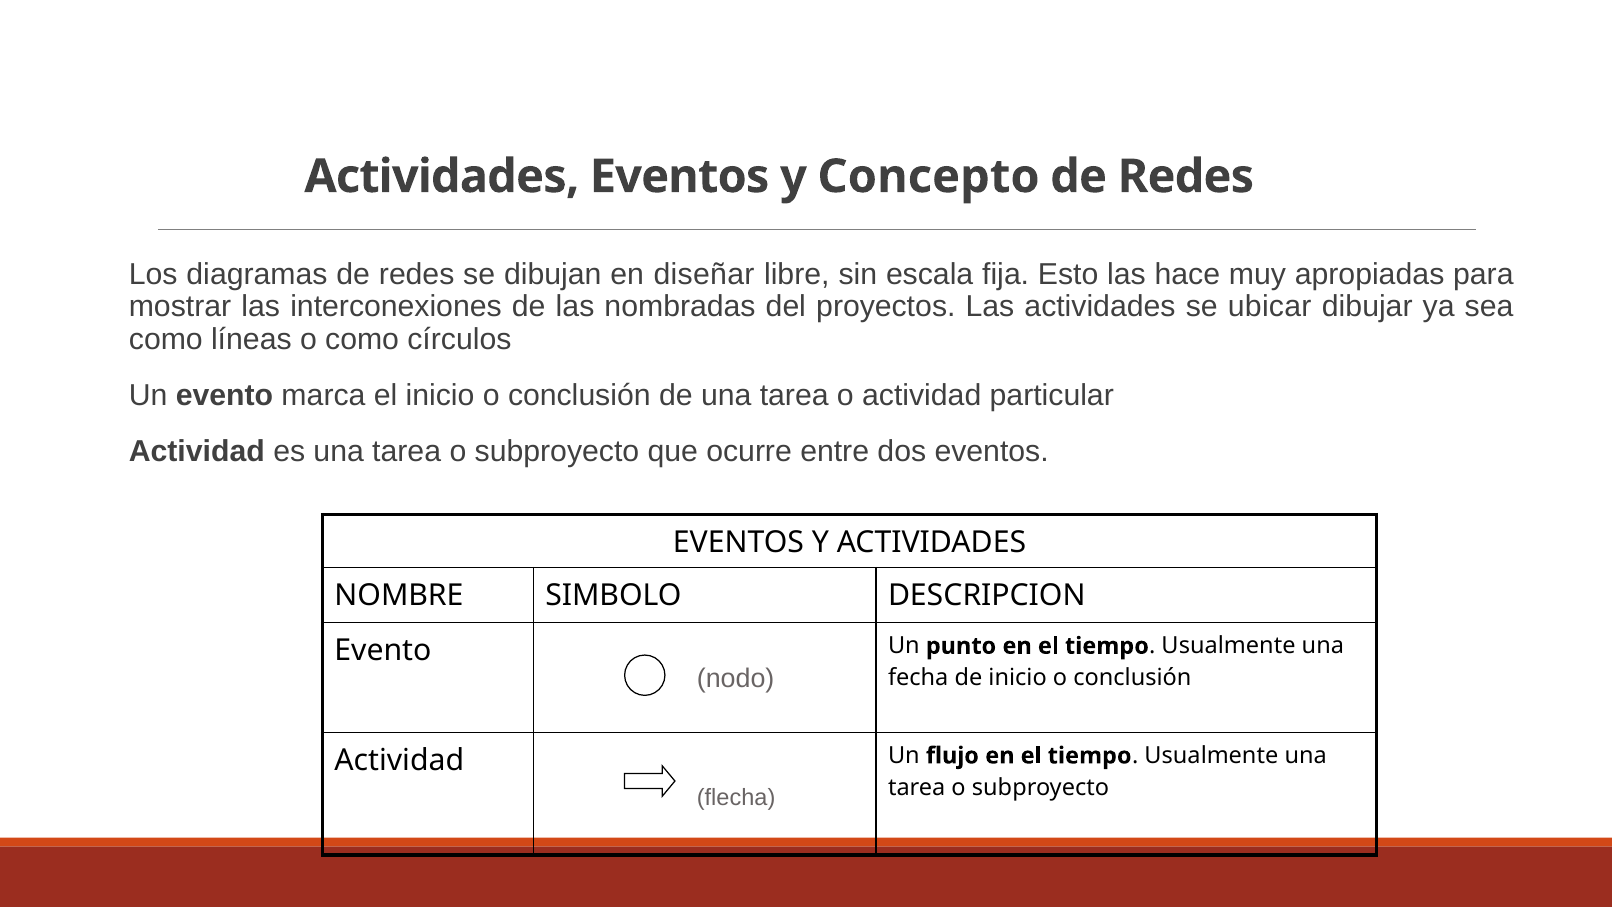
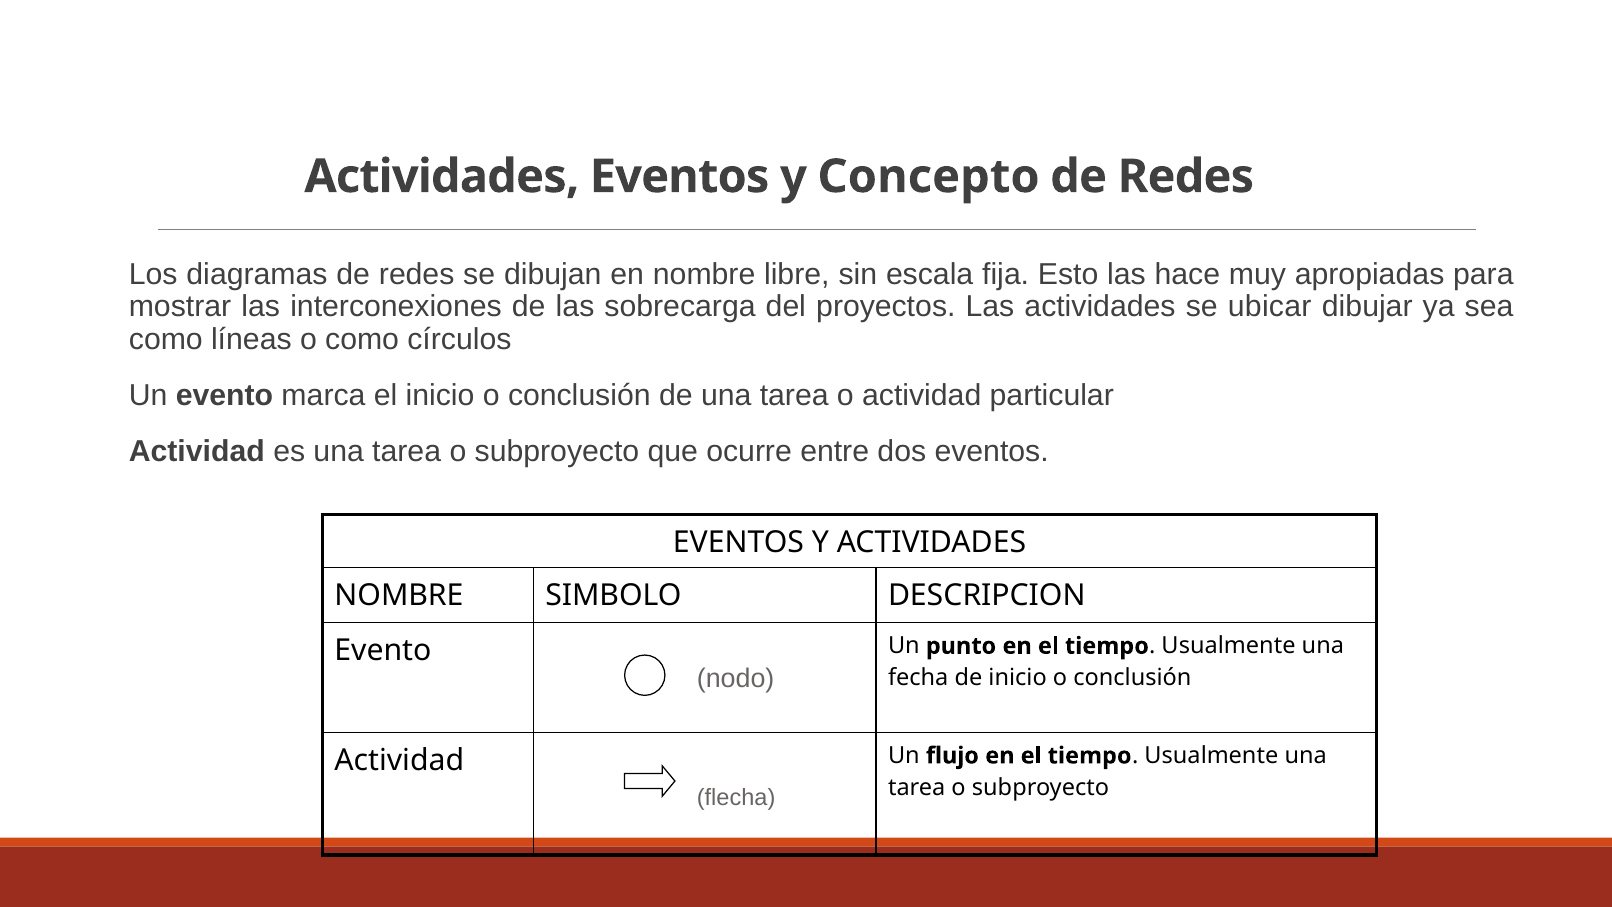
en diseñar: diseñar -> nombre (704, 274)
nombradas: nombradas -> sobrecarga (680, 307)
